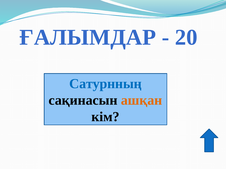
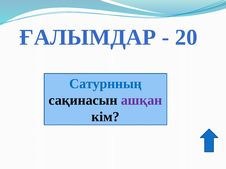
ашқан colour: orange -> purple (142, 100)
